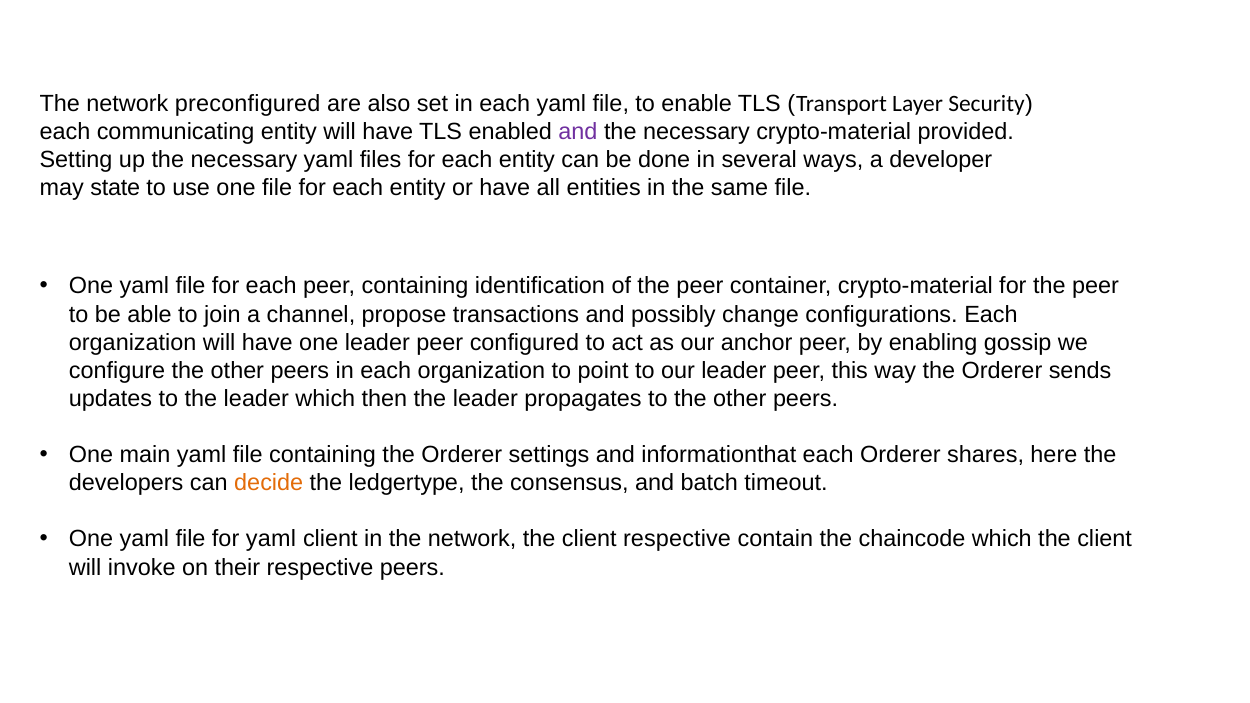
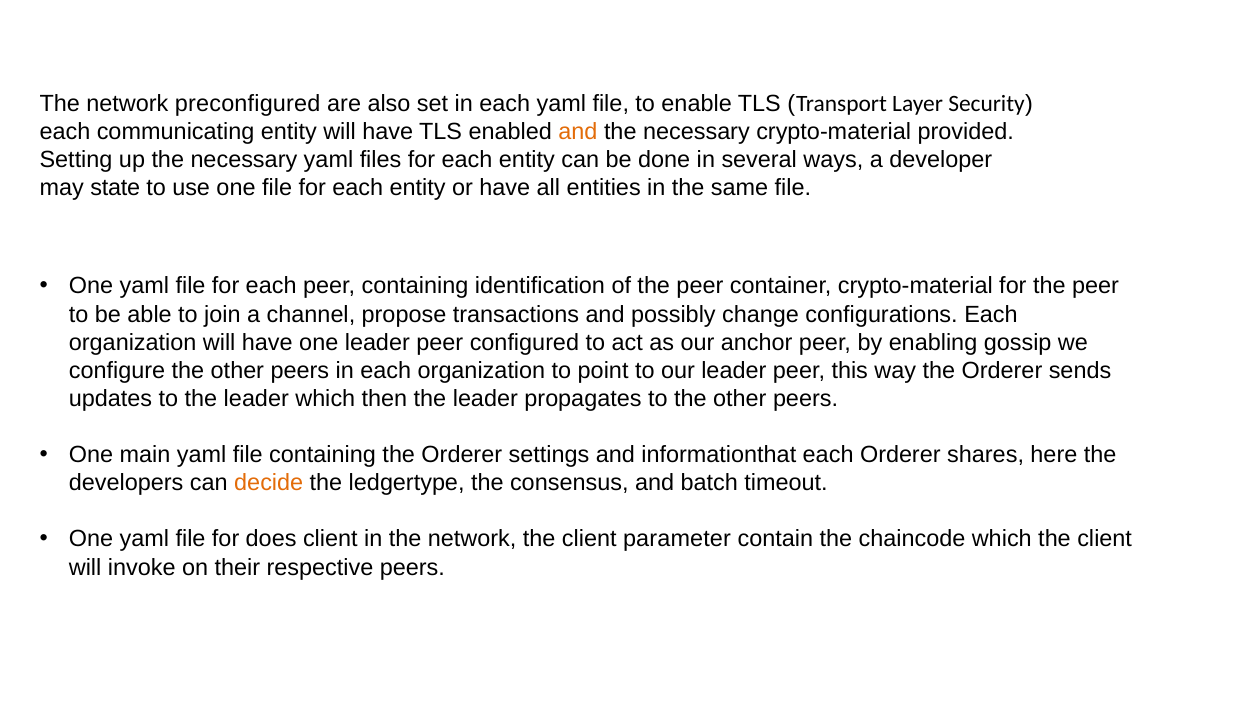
and colour: purple -> orange (578, 132)
for yaml: yaml -> does (271, 539)
client respective: respective -> parameter (677, 539)
